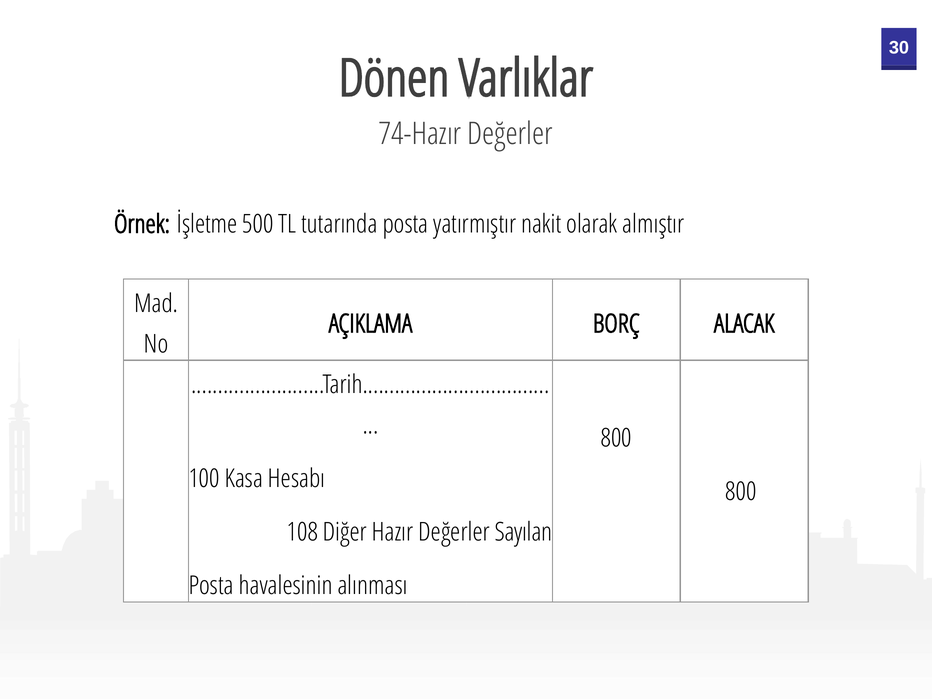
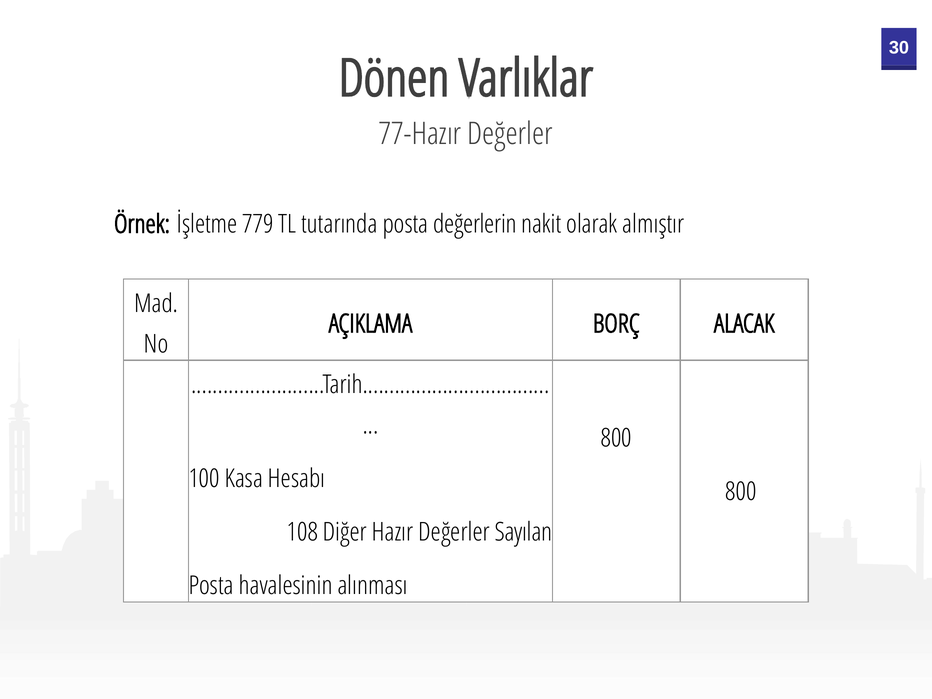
74-Hazır: 74-Hazır -> 77-Hazır (420, 134)
500: 500 -> 779 (258, 224)
yatırmıştır: yatırmıştır -> değerlerin (475, 224)
